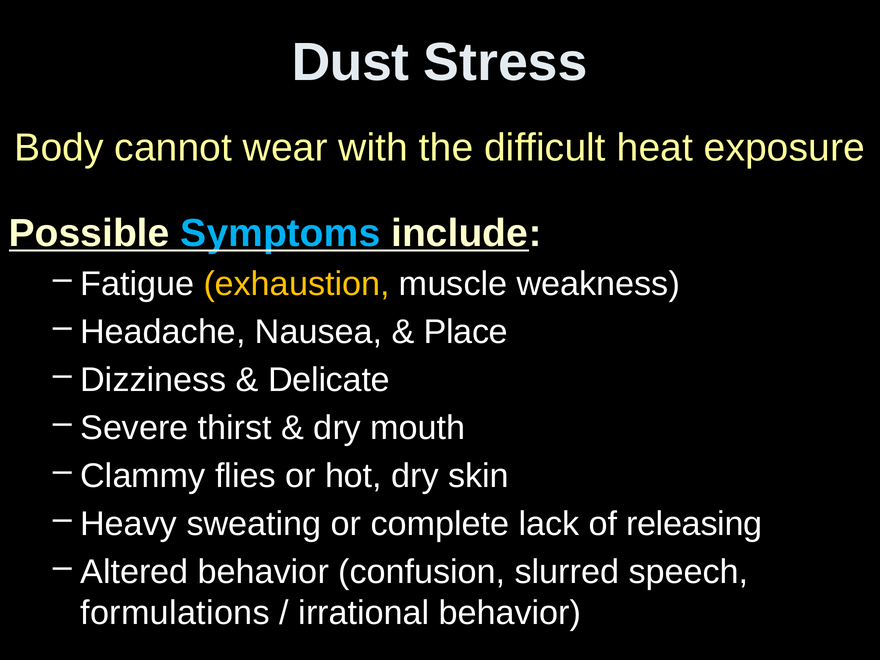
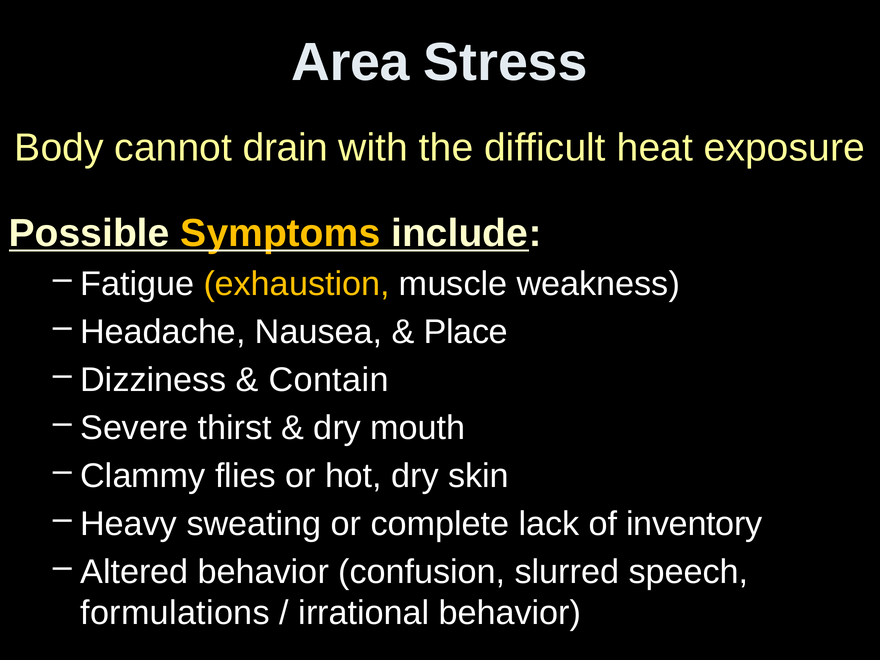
Dust: Dust -> Area (350, 62)
wear: wear -> drain (285, 148)
Symptoms colour: light blue -> yellow (280, 234)
Delicate: Delicate -> Contain (329, 380)
releasing: releasing -> inventory (694, 524)
